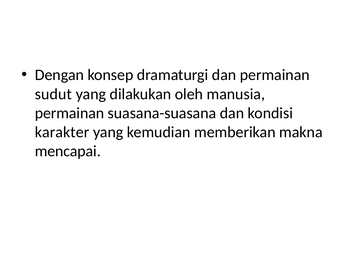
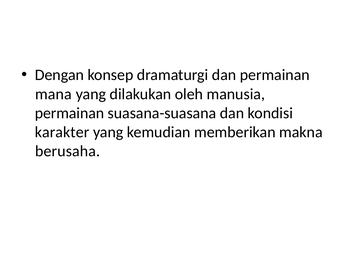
sudut: sudut -> mana (53, 94)
mencapai: mencapai -> berusaha (68, 151)
